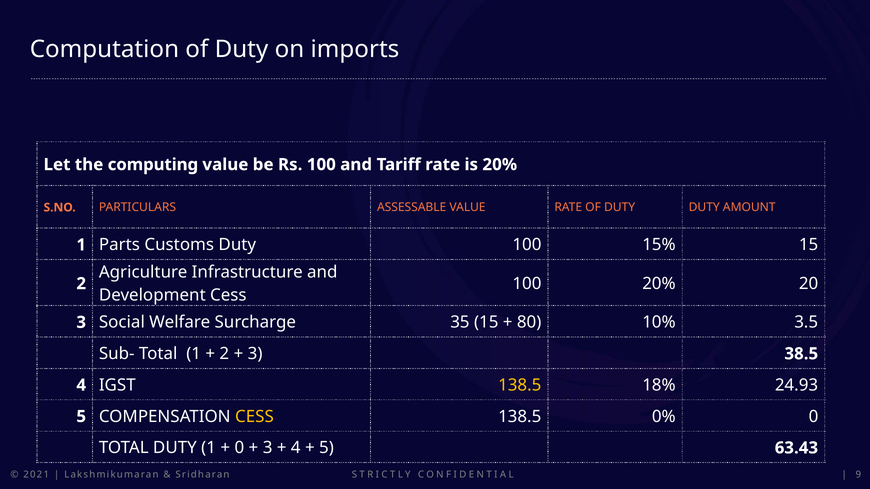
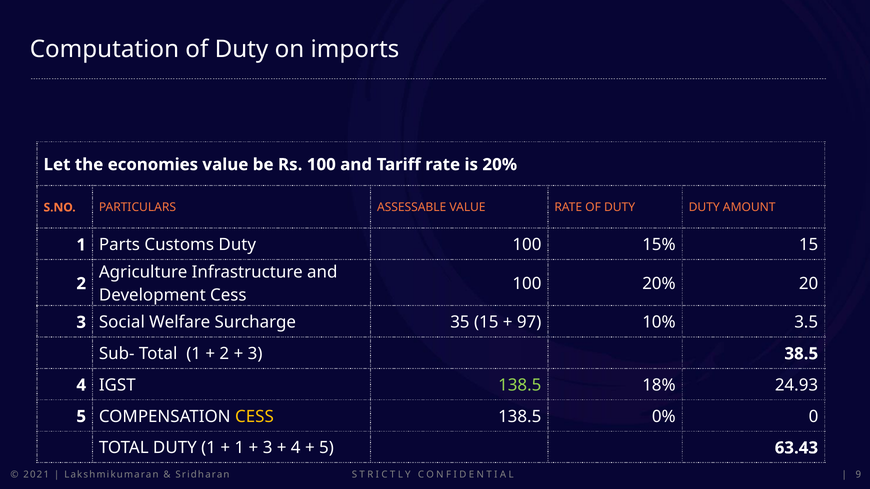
computing: computing -> economies (153, 165)
80: 80 -> 97 (529, 323)
138.5 colour: yellow -> light green (520, 385)
0: 0 -> 1 (239, 448)
